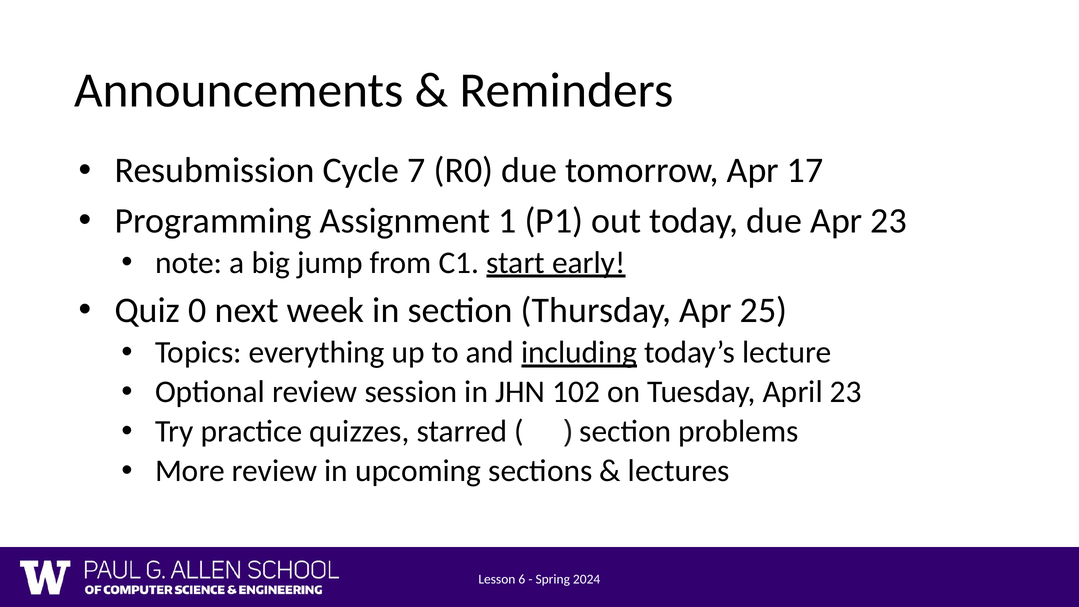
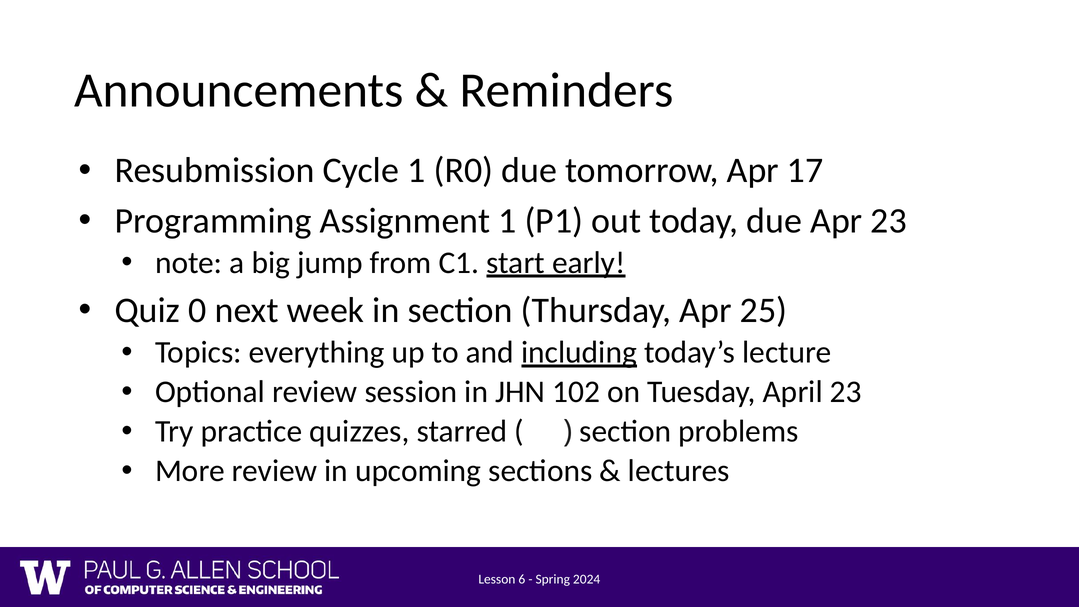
Cycle 7: 7 -> 1 (416, 171)
